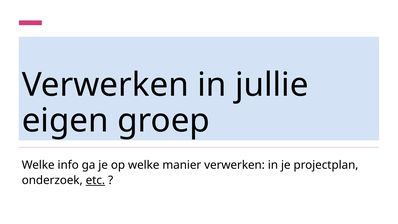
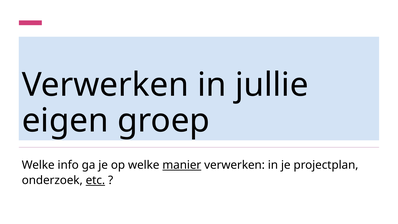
manier underline: none -> present (182, 165)
